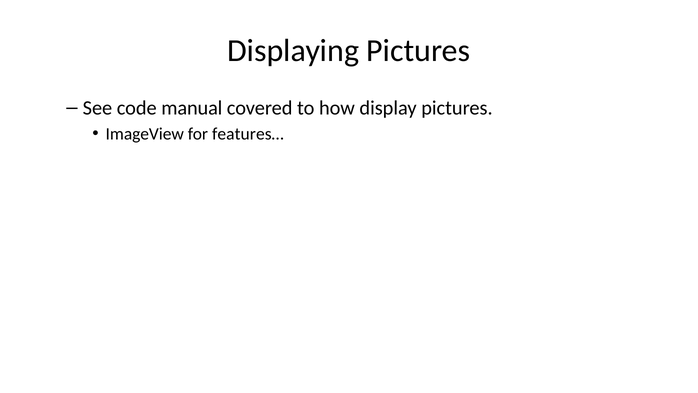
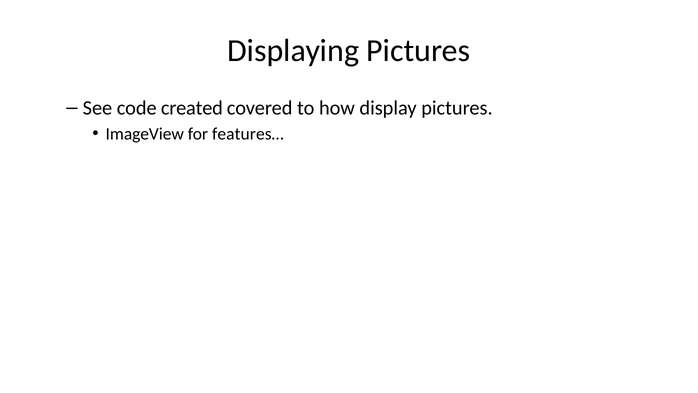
manual: manual -> created (192, 108)
